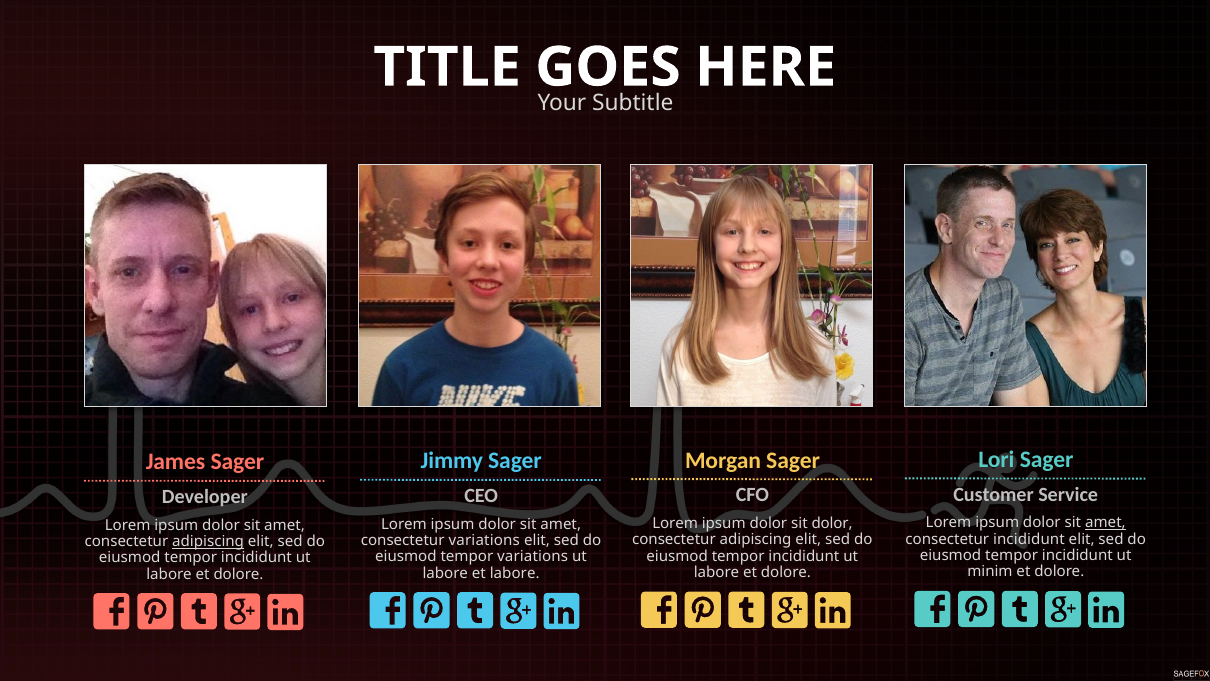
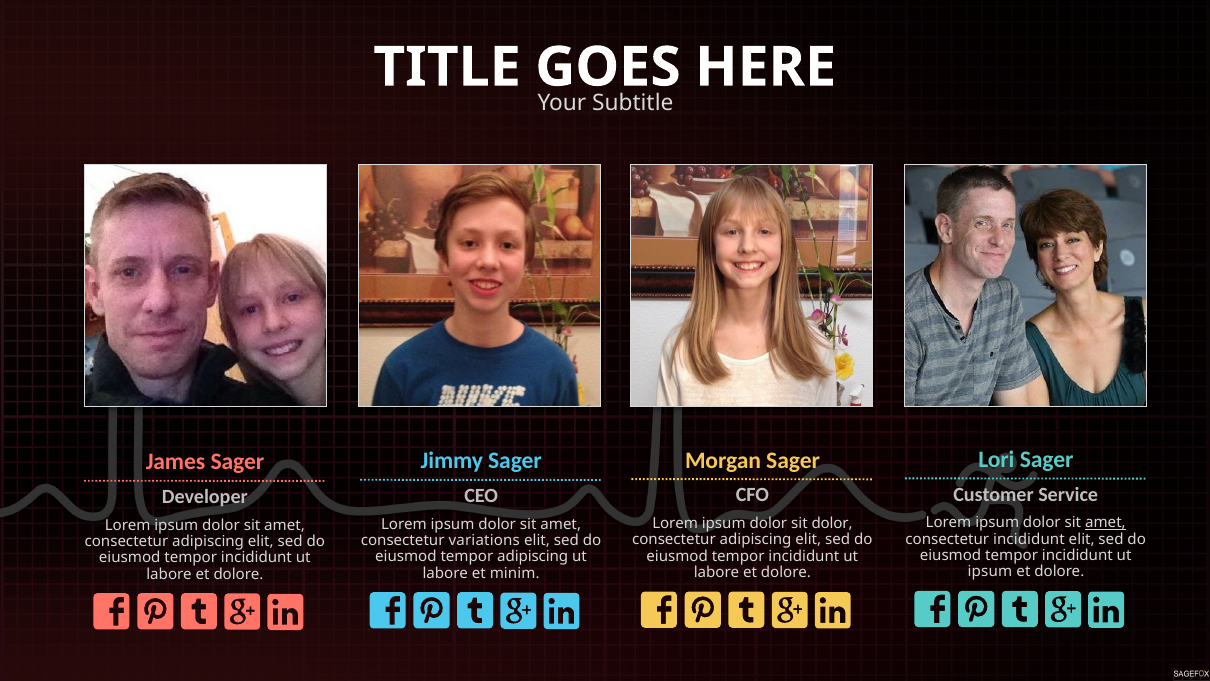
adipiscing underline: present -> none (208, 541)
tempor variations: variations -> adipiscing (533, 557)
minim: minim -> ipsum (990, 572)
et labore: labore -> minim (515, 573)
